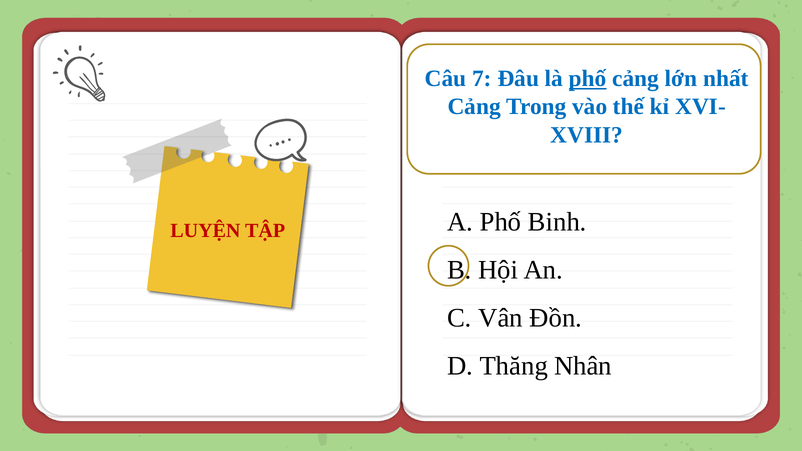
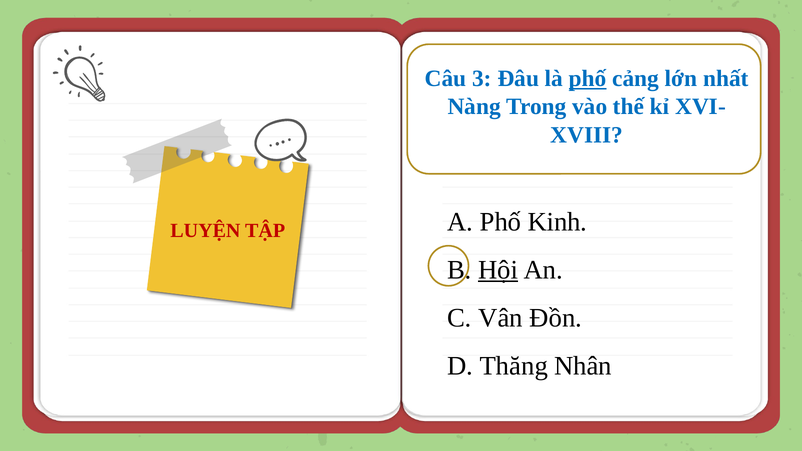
7: 7 -> 3 (482, 79)
Cảng: Cảng -> Nàng (474, 107)
Binh: Binh -> Kinh (557, 222)
Hội underline: none -> present (498, 270)
